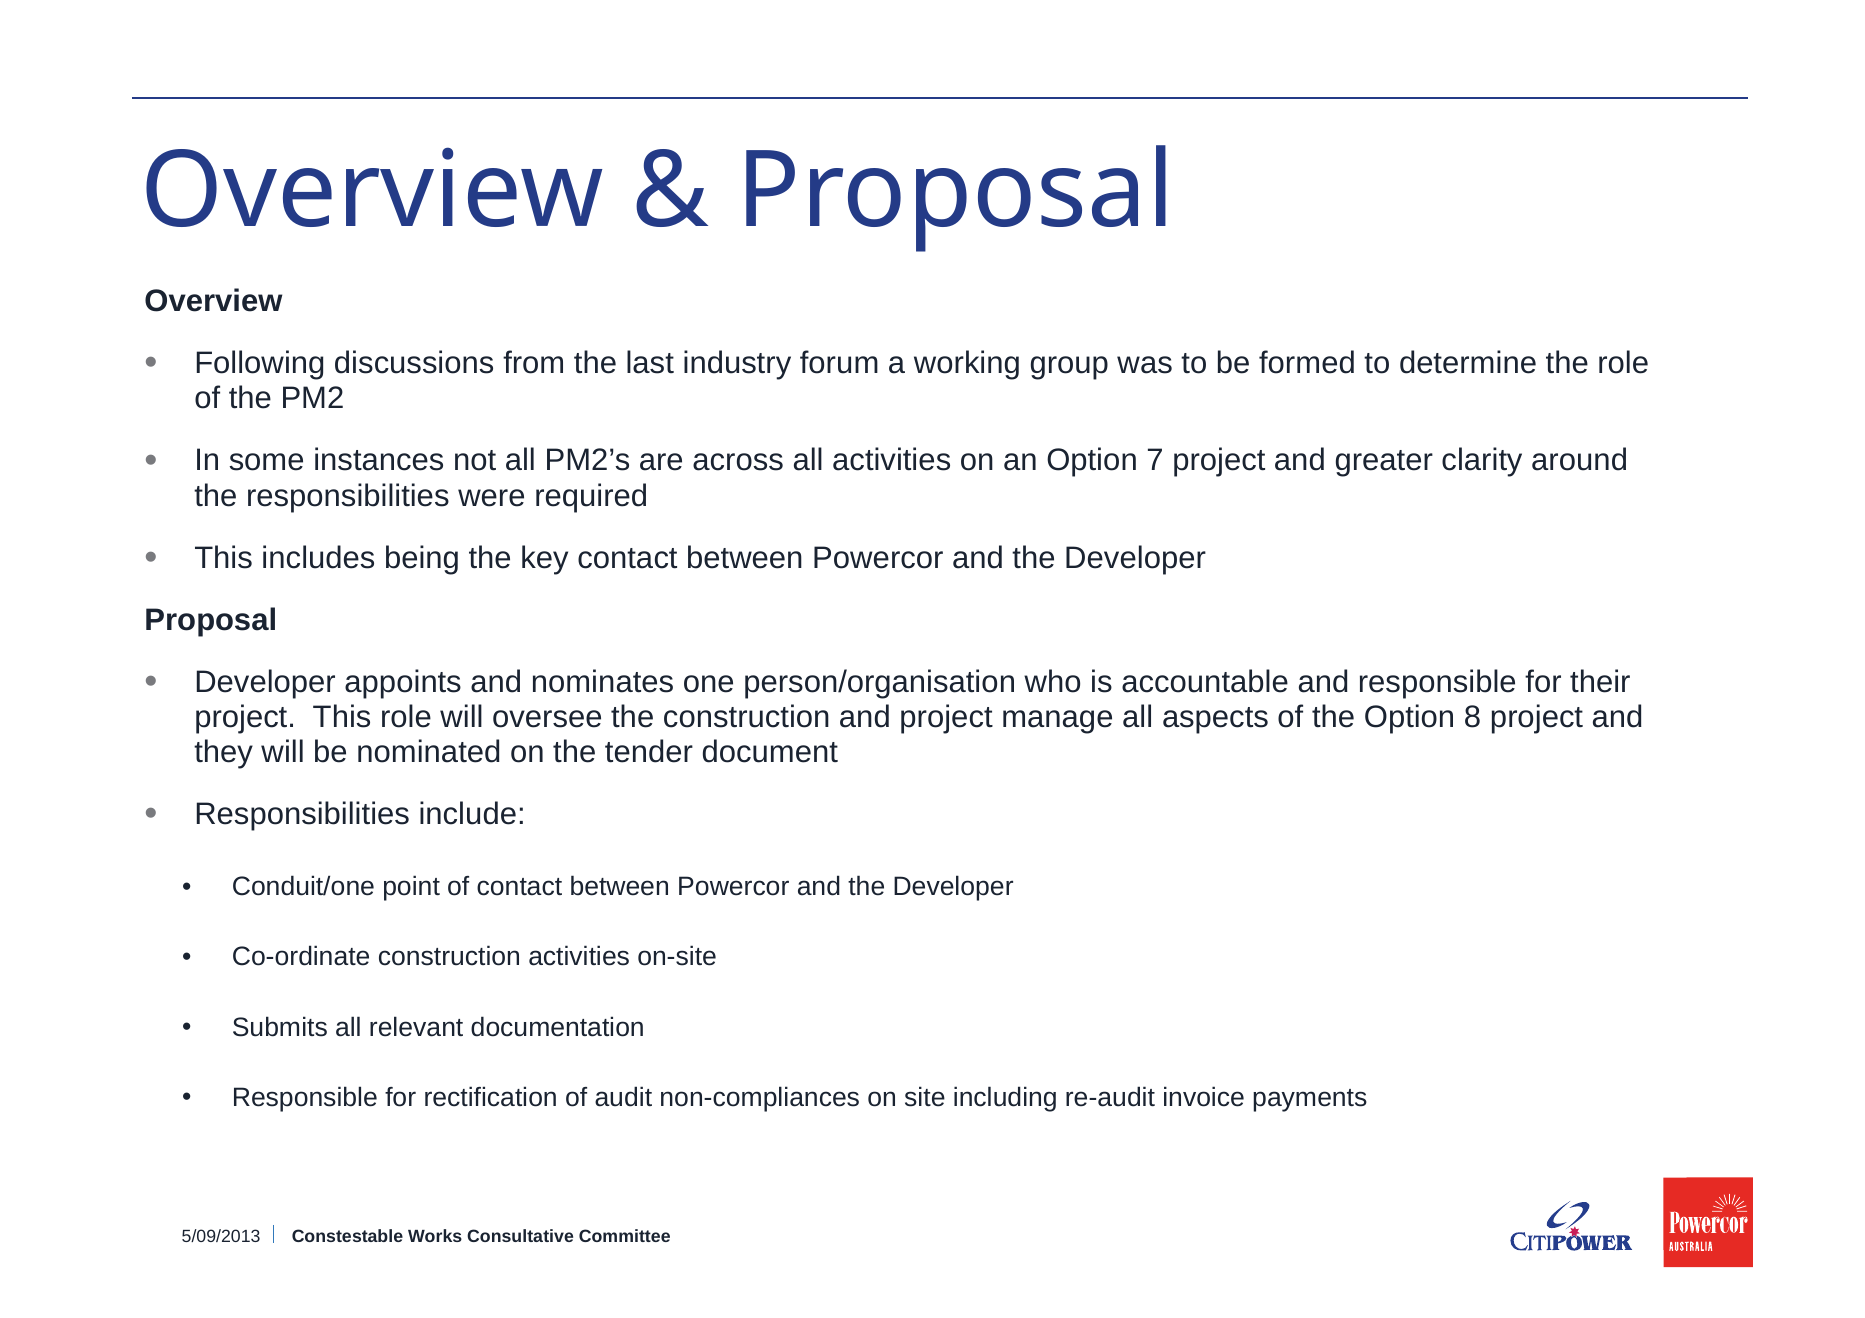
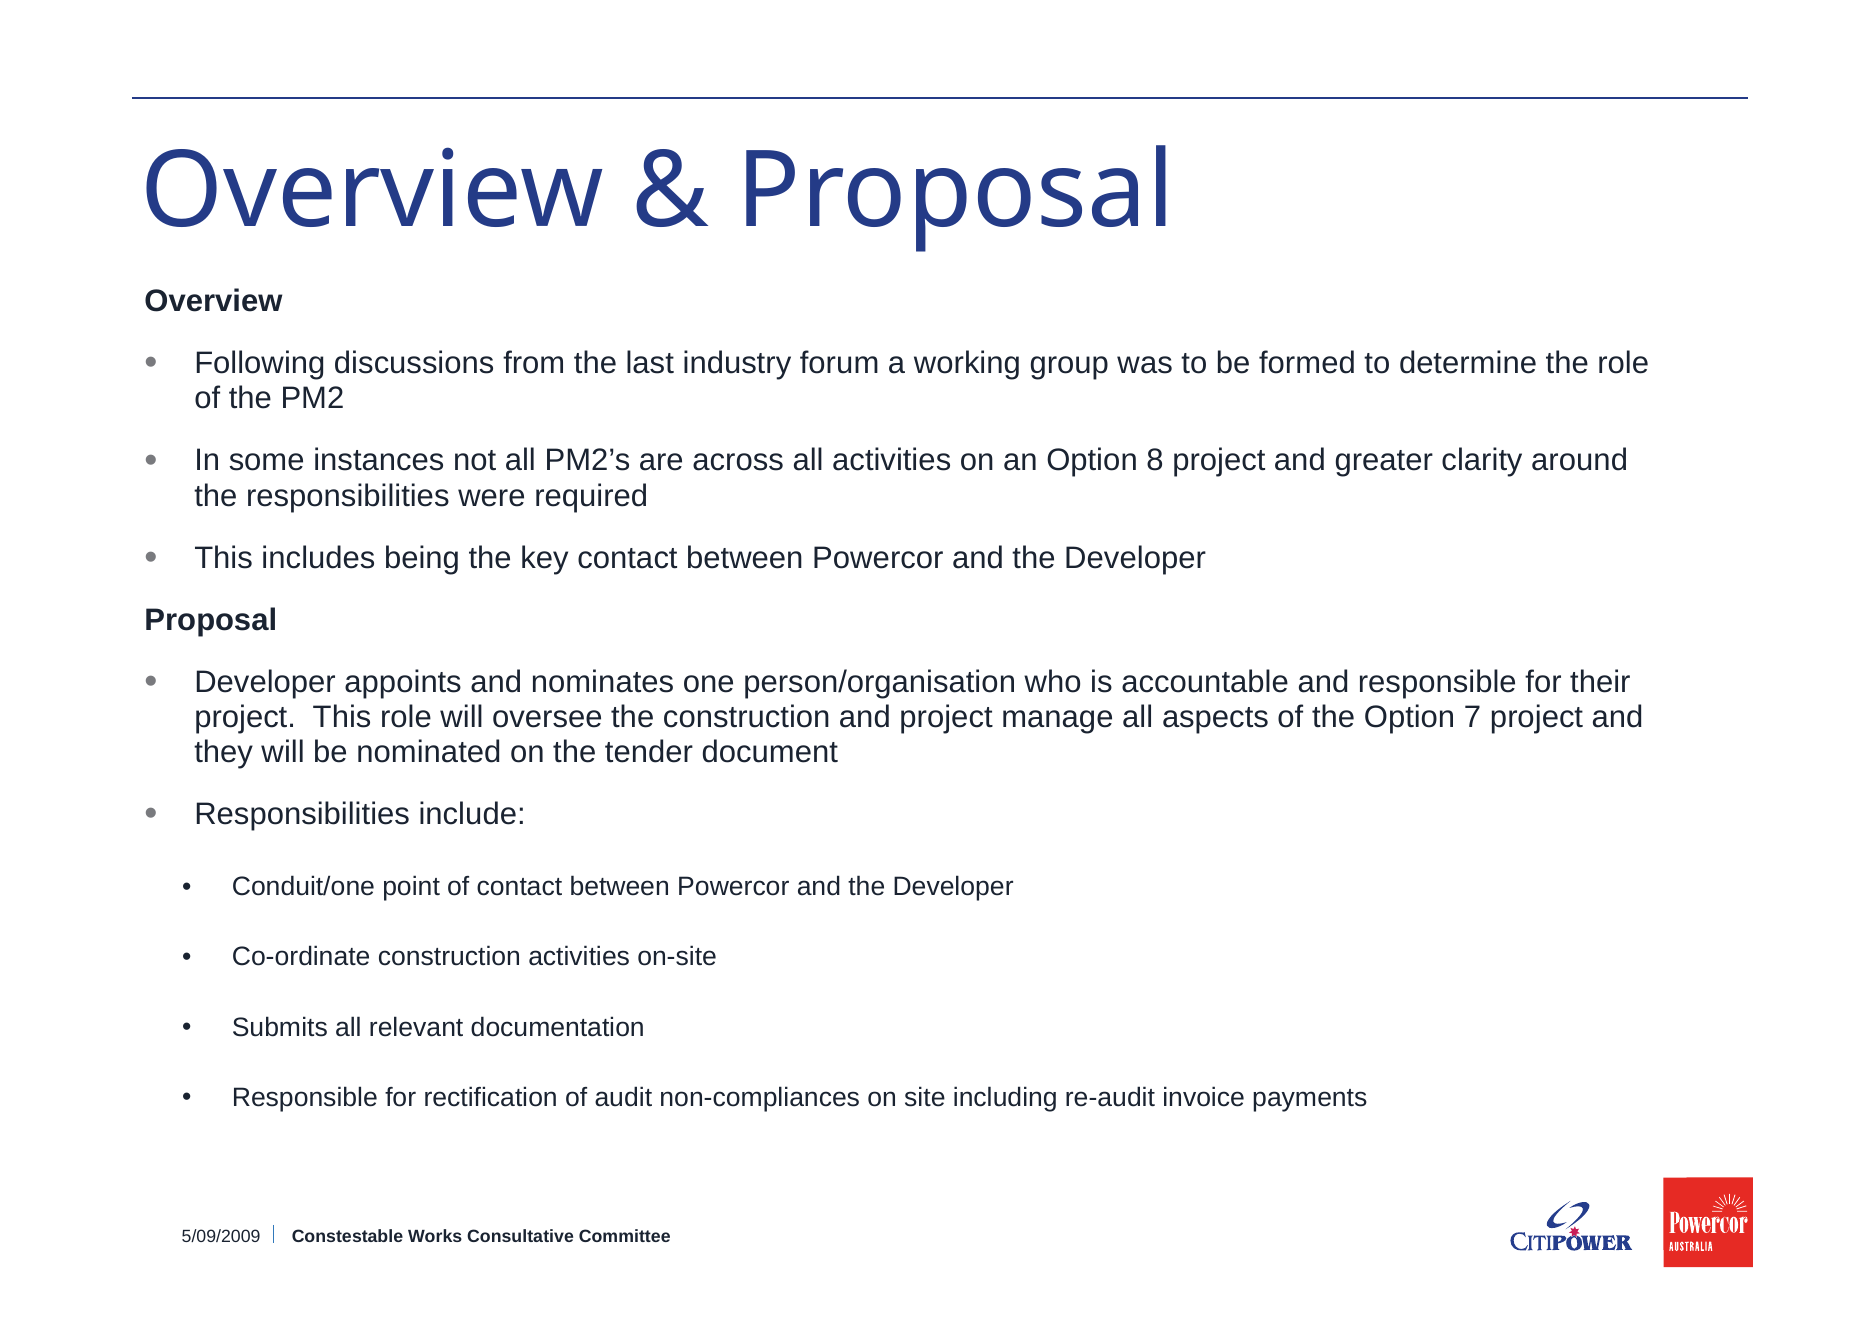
7: 7 -> 8 (1155, 461)
8: 8 -> 7 (1473, 718)
5/09/2013: 5/09/2013 -> 5/09/2009 (221, 1238)
